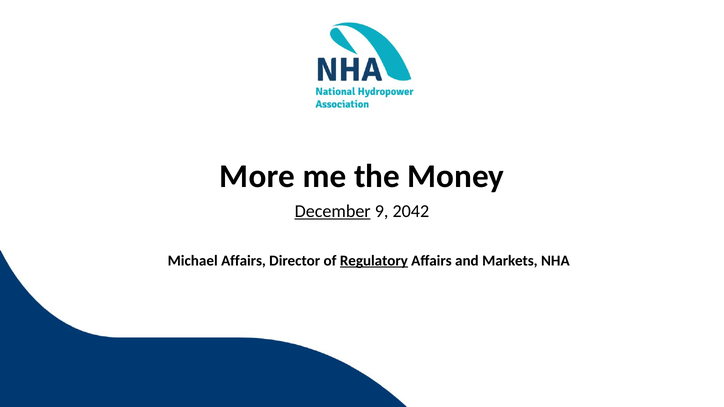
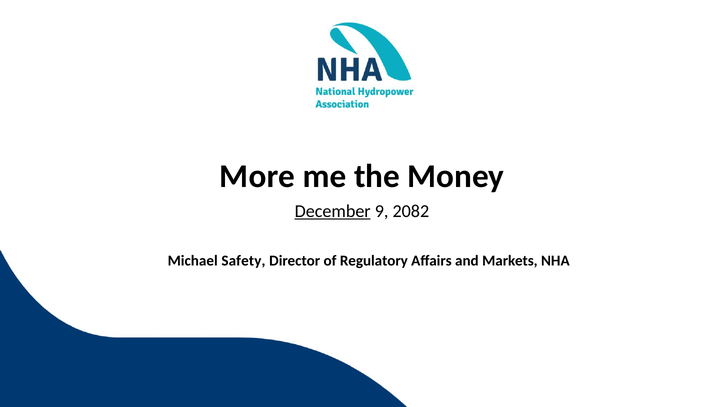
2042: 2042 -> 2082 (411, 212)
Michael Affairs: Affairs -> Safety (243, 261)
Regulatory underline: present -> none (374, 261)
